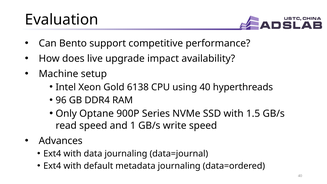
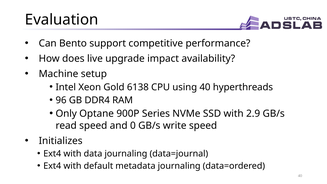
1.5: 1.5 -> 2.9 (253, 114)
1: 1 -> 0 (133, 125)
Advances: Advances -> Initializes (61, 141)
